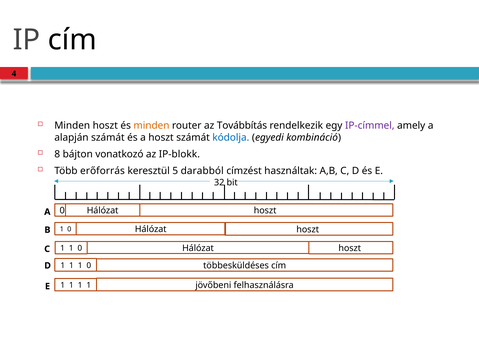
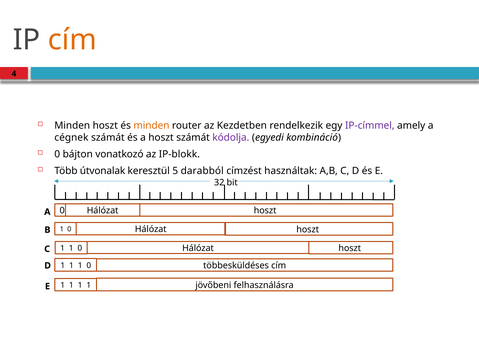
cím colour: black -> orange (72, 40)
Továbbítás: Továbbítás -> Kezdetben (242, 126)
alapján: alapján -> cégnek (71, 138)
kódolja colour: blue -> purple (231, 138)
8: 8 -> 0 (57, 154)
erőforrás: erőforrás -> útvonalak (103, 171)
